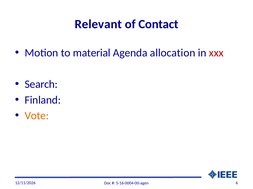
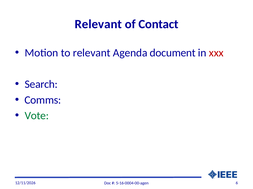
to material: material -> relevant (92, 53)
allocation: allocation -> document (173, 53)
Finland: Finland -> Comms (43, 100)
Vote colour: orange -> green (37, 116)
